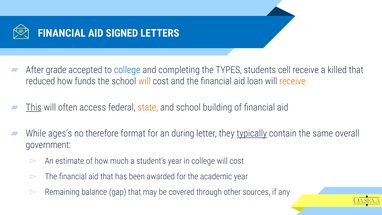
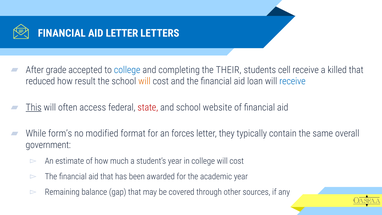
AID SIGNED: SIGNED -> LETTER (122, 33)
TYPES: TYPES -> THEIR (229, 70)
funds: funds -> result (85, 81)
receive colour: orange -> blue (292, 81)
state colour: orange -> red (148, 107)
building: building -> website (217, 107)
ages’s: ages’s -> form’s (60, 134)
therefore: therefore -> modified (102, 134)
during: during -> forces (183, 134)
typically underline: present -> none (252, 134)
